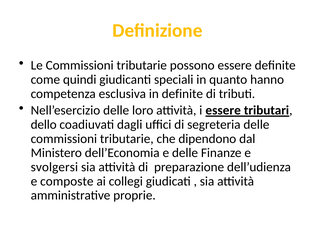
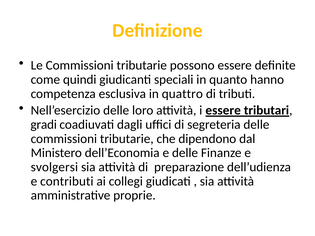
in definite: definite -> quattro (182, 94)
dello: dello -> gradi (44, 125)
composte: composte -> contributi (67, 181)
